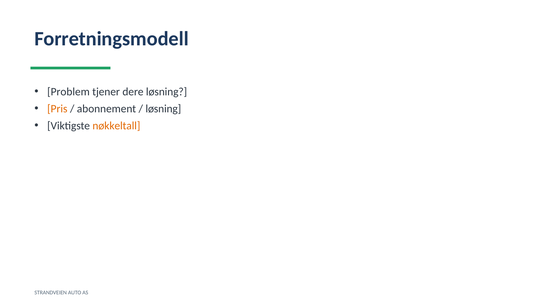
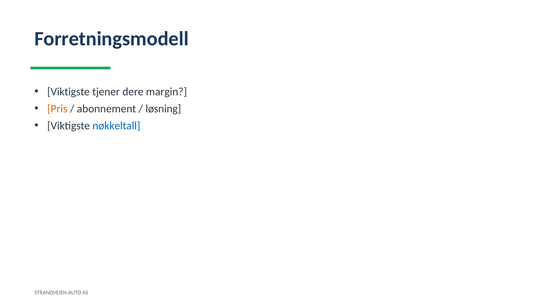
Problem: Problem -> Viktigste (68, 92)
dere løsning: løsning -> margin (167, 92)
nøkkeltall colour: orange -> blue (116, 126)
